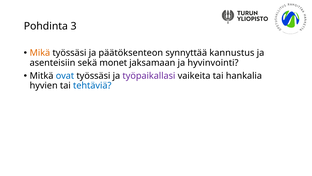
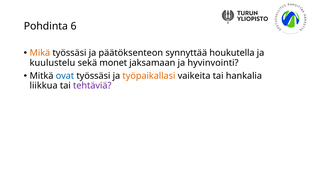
3: 3 -> 6 (74, 26)
kannustus: kannustus -> houkutella (232, 53)
asenteisiin: asenteisiin -> kuulustelu (52, 63)
työpaikallasi colour: purple -> orange (149, 76)
hyvien: hyvien -> liikkua (44, 85)
tehtäviä colour: blue -> purple (92, 85)
